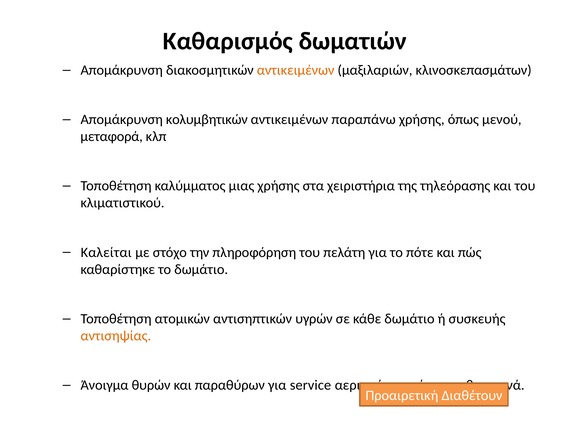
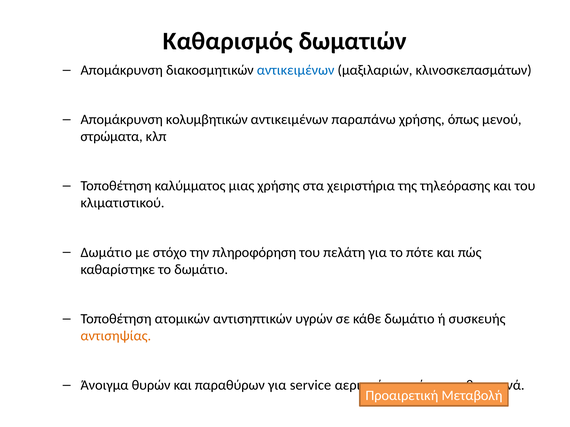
αντικειμένων colour: orange -> blue (296, 70)
μεταφορά: μεταφορά -> στρώματα (112, 137)
Καλείται: Καλείται -> Δωμάτιο (106, 253)
Διαθέτουν: Διαθέτουν -> Μεταβολή (472, 396)
